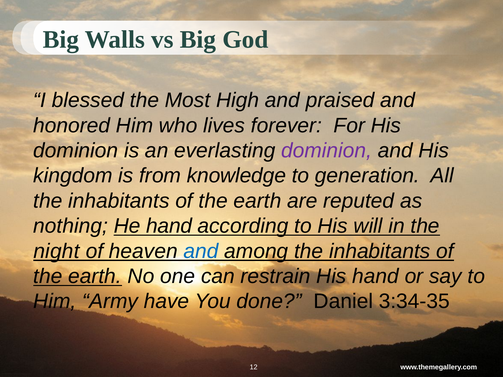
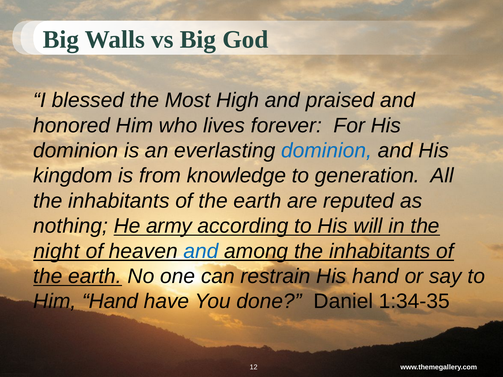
dominion colour: purple -> blue (327, 151)
He hand: hand -> army (169, 226)
Him Army: Army -> Hand (110, 302)
3:34-35: 3:34-35 -> 1:34-35 (414, 302)
